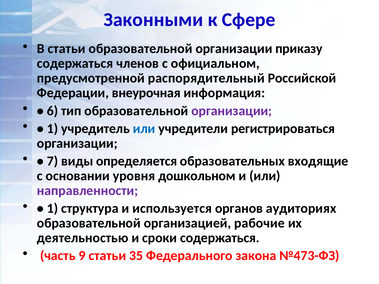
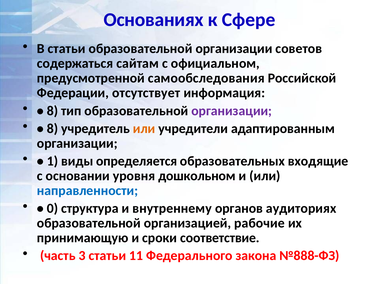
Законными: Законными -> Основаниях (154, 20)
приказу: приказу -> советов (299, 49)
членов: членов -> сайтам (138, 63)
распорядительный: распорядительный -> самообследования (206, 78)
внеурочная: внеурочная -> отсутствует (146, 93)
6: 6 -> 8 (52, 111)
1: 1 -> 8 (52, 129)
или colour: blue -> orange (144, 129)
регистрироваться: регистрироваться -> адаптированным (283, 129)
7: 7 -> 1 (52, 161)
направленности colour: purple -> blue (88, 191)
1: 1 -> 0 (52, 209)
используется: используется -> внутреннему (172, 209)
деятельностью: деятельностью -> принимающую (83, 238)
сроки содержаться: содержаться -> соответствие (220, 238)
9: 9 -> 3 (82, 256)
35: 35 -> 11 (136, 256)
№473-ФЗ: №473-ФЗ -> №888-ФЗ (309, 256)
